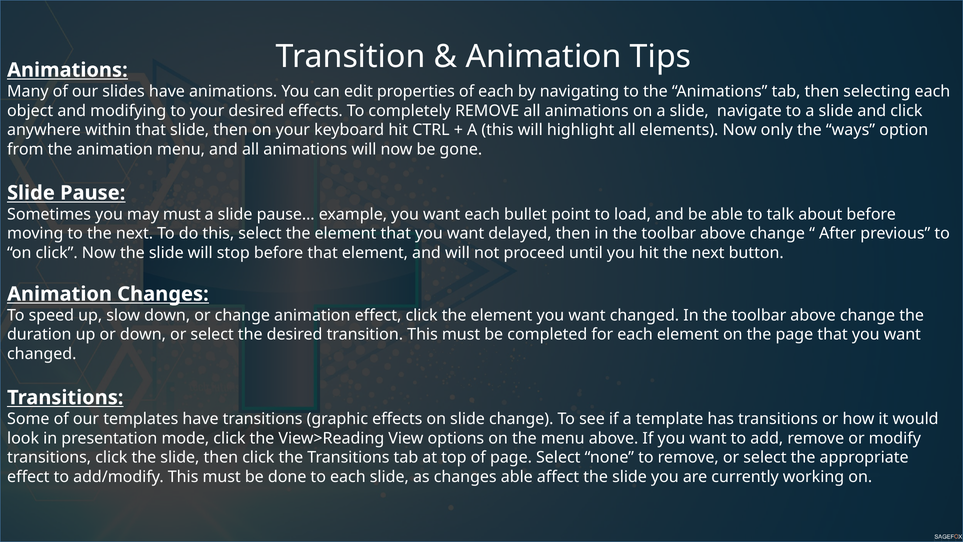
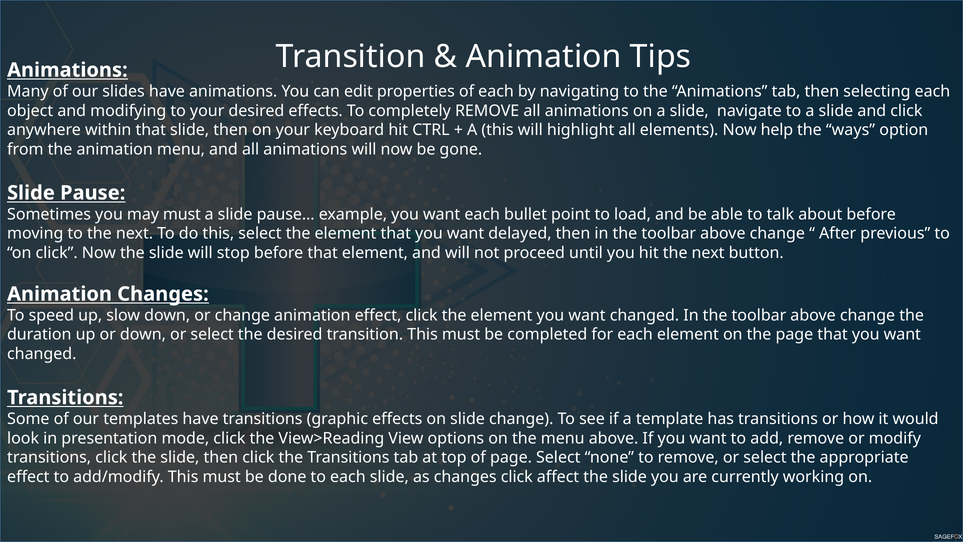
only: only -> help (777, 130)
changes able: able -> click (517, 477)
